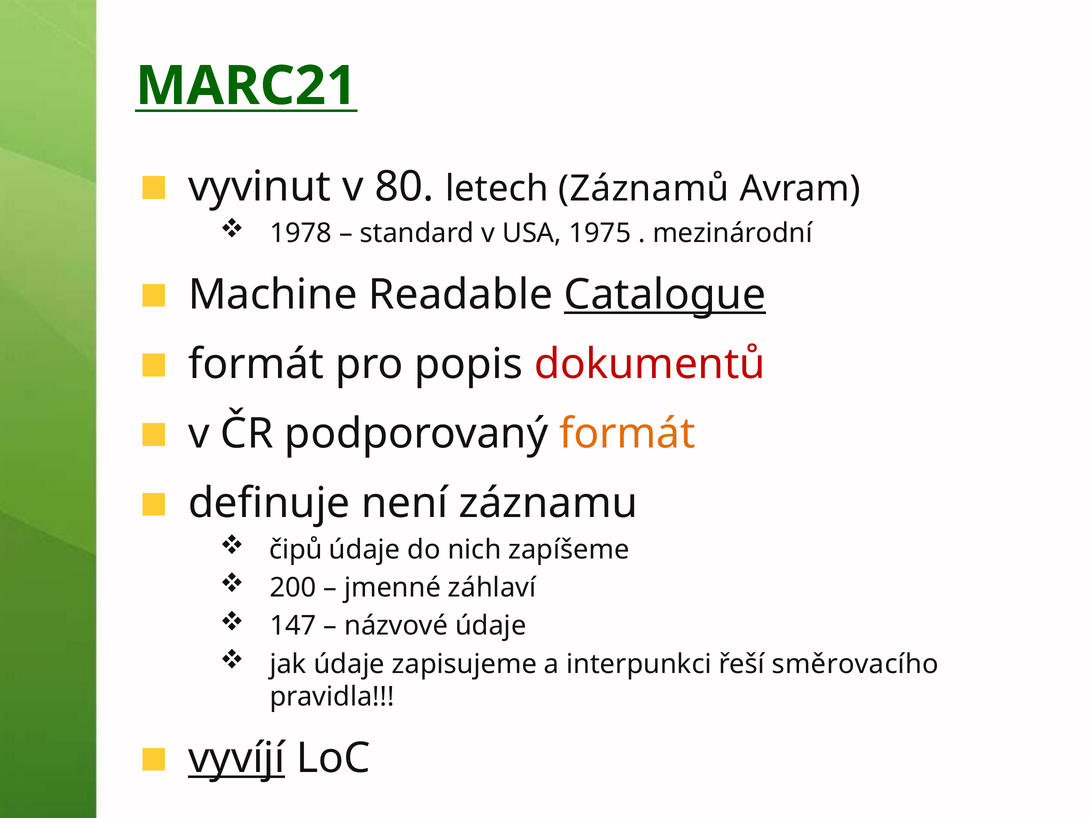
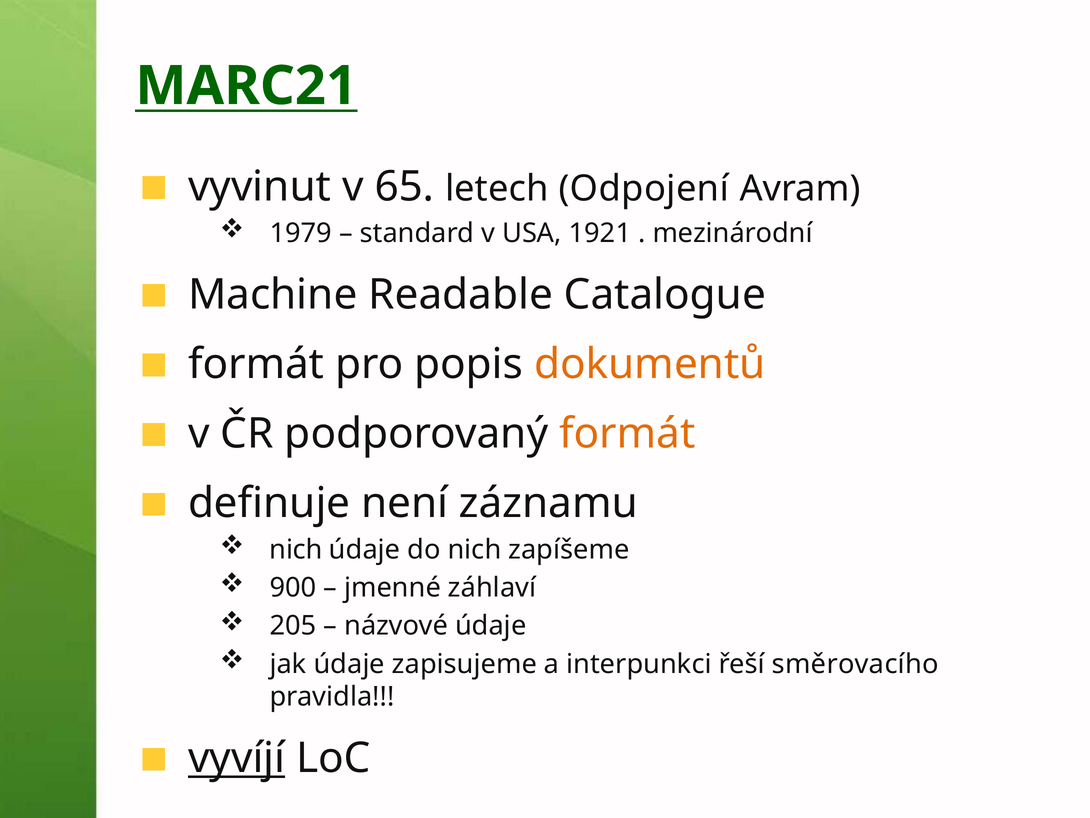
80: 80 -> 65 (404, 187)
Záznamů: Záznamů -> Odpojení (644, 189)
1978: 1978 -> 1979 (301, 233)
1975: 1975 -> 1921 (600, 233)
Catalogue underline: present -> none (665, 294)
dokumentů colour: red -> orange (650, 364)
čipů: čipů -> nich (296, 549)
200: 200 -> 900 (293, 587)
147: 147 -> 205 (293, 626)
